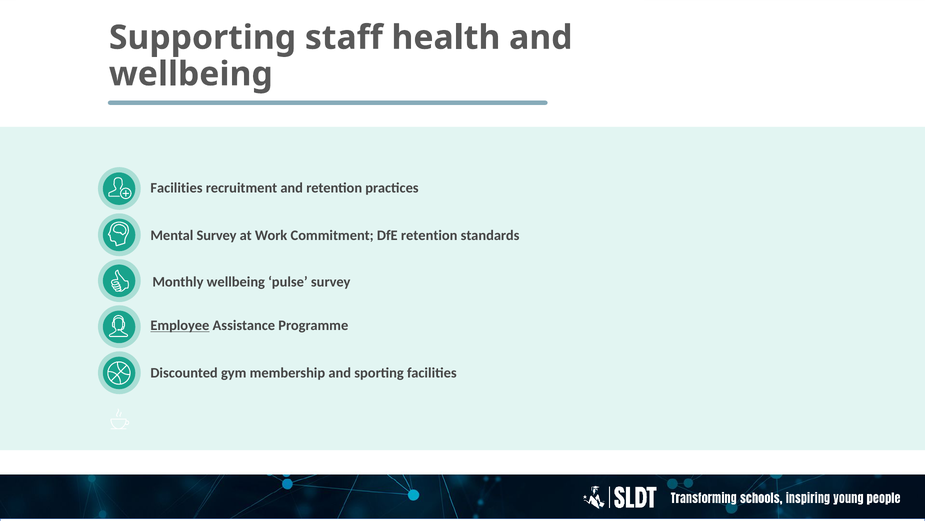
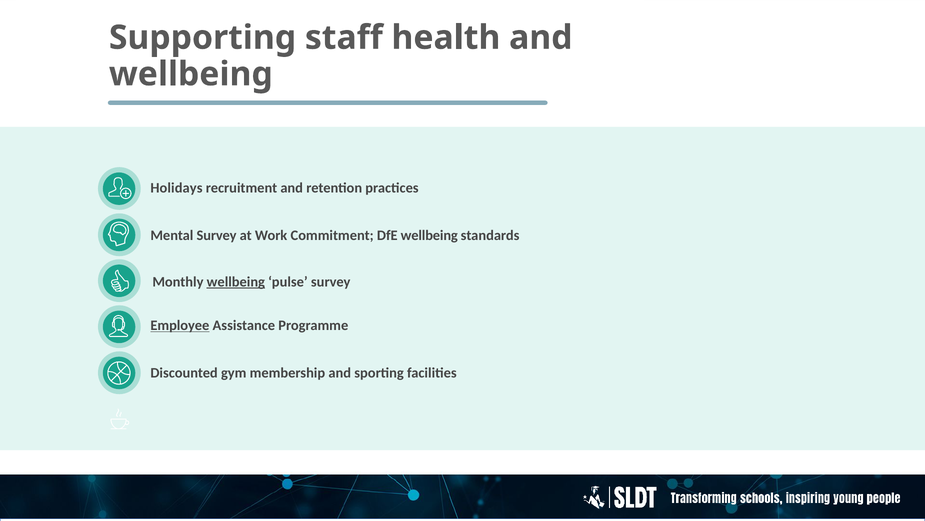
Facilities: Facilities -> Holidays (176, 188)
DfE retention: retention -> wellbeing (429, 235)
wellbeing underline: none -> present (236, 282)
